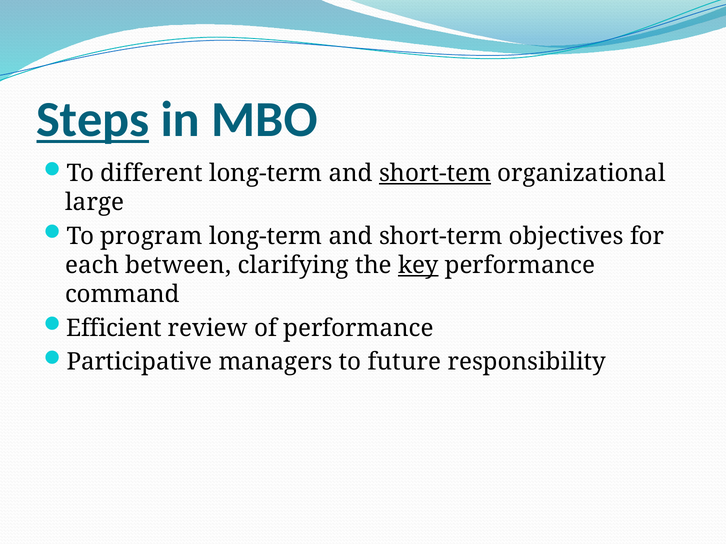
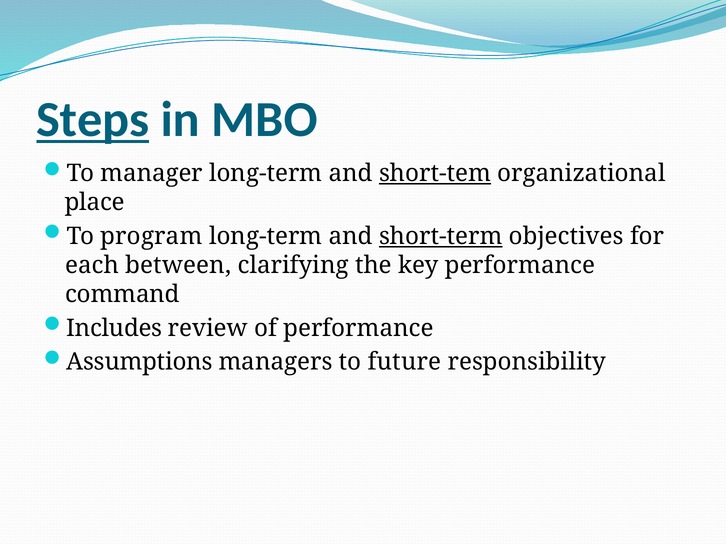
different: different -> manager (152, 173)
large: large -> place (95, 203)
short-term underline: none -> present (441, 236)
key underline: present -> none (418, 265)
Efficient: Efficient -> Includes (114, 328)
Participative: Participative -> Assumptions (140, 362)
